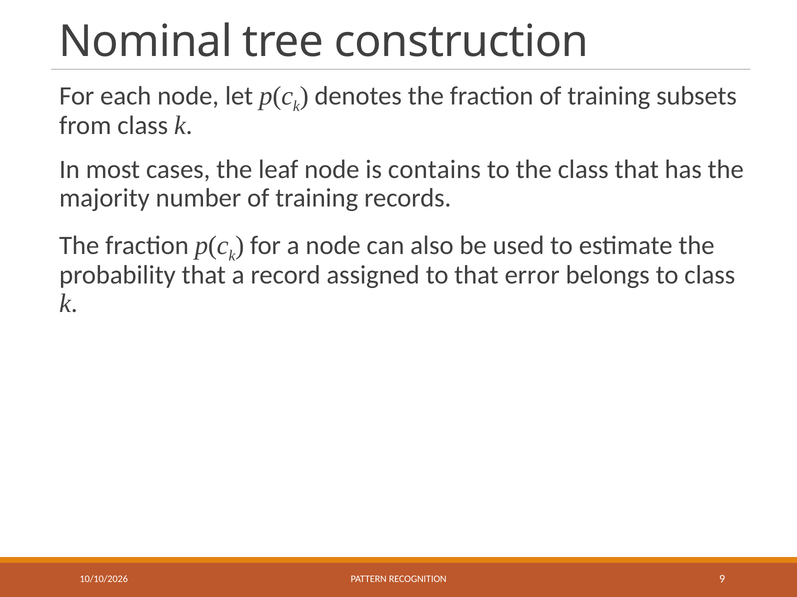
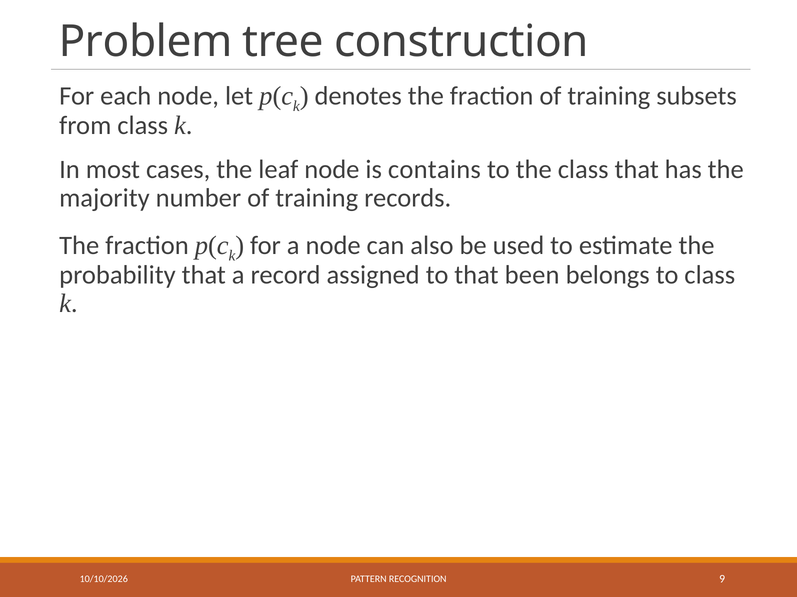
Nominal: Nominal -> Problem (146, 42)
error: error -> been (532, 275)
